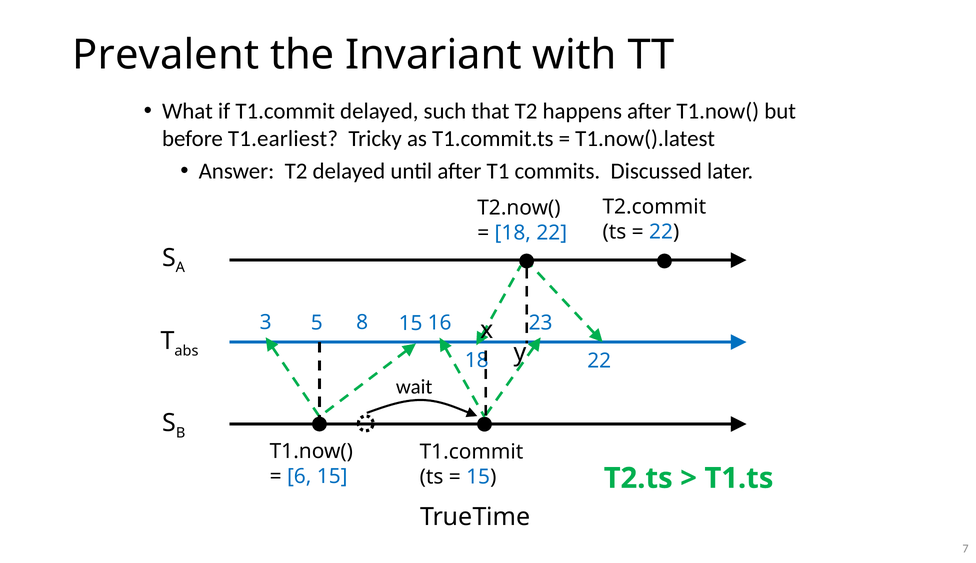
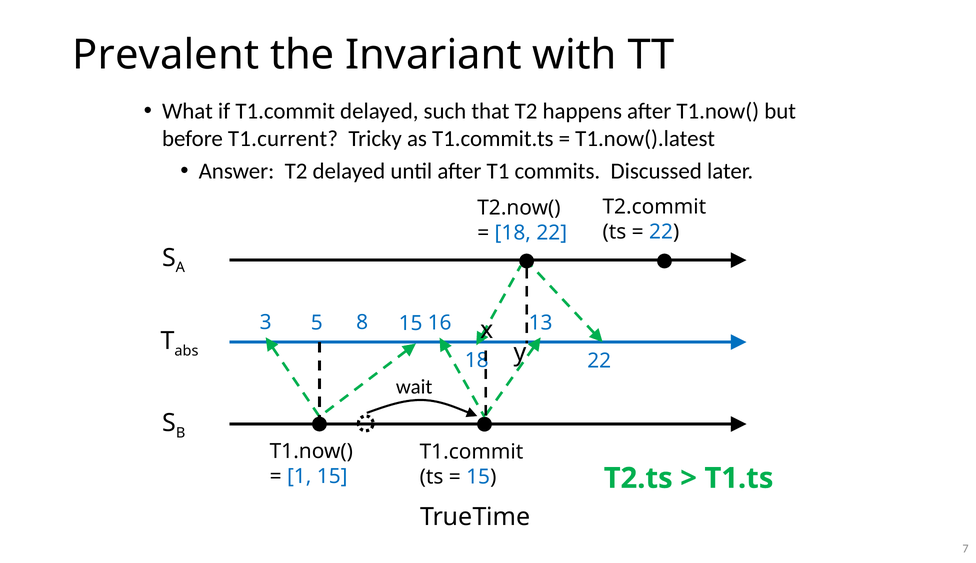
T1.earliest: T1.earliest -> T1.current (283, 139)
23: 23 -> 13 (541, 323)
6: 6 -> 1 (299, 476)
